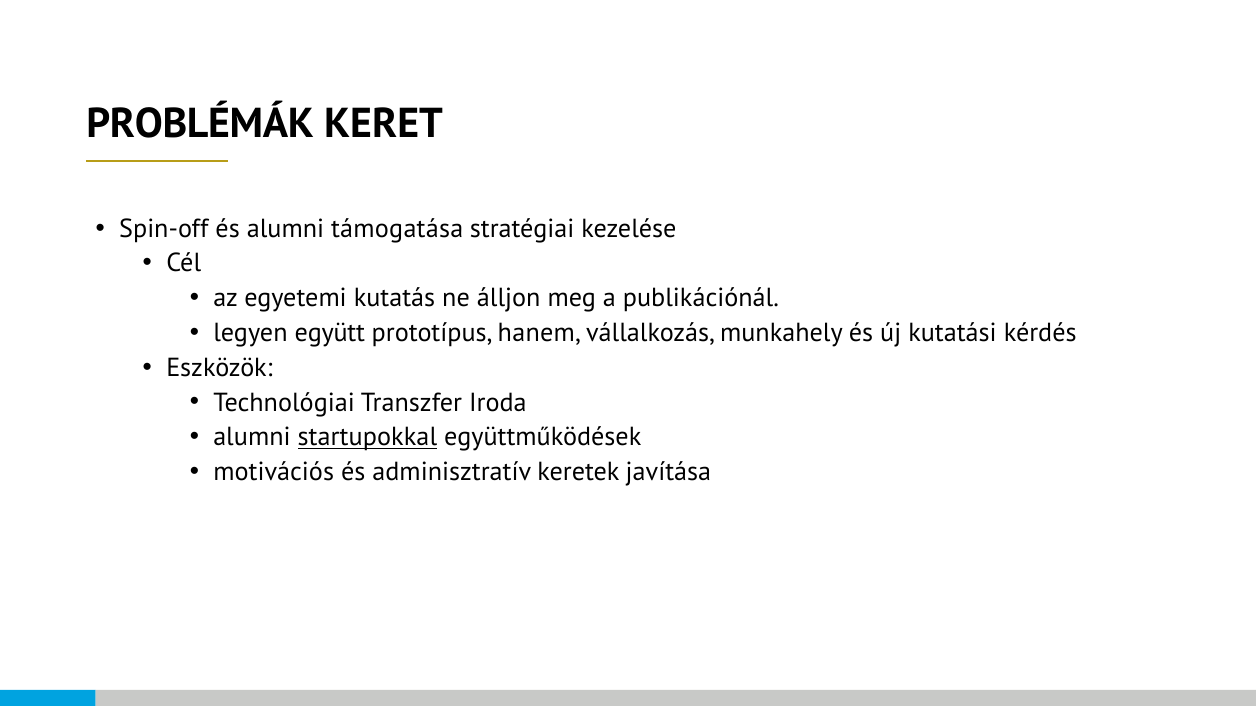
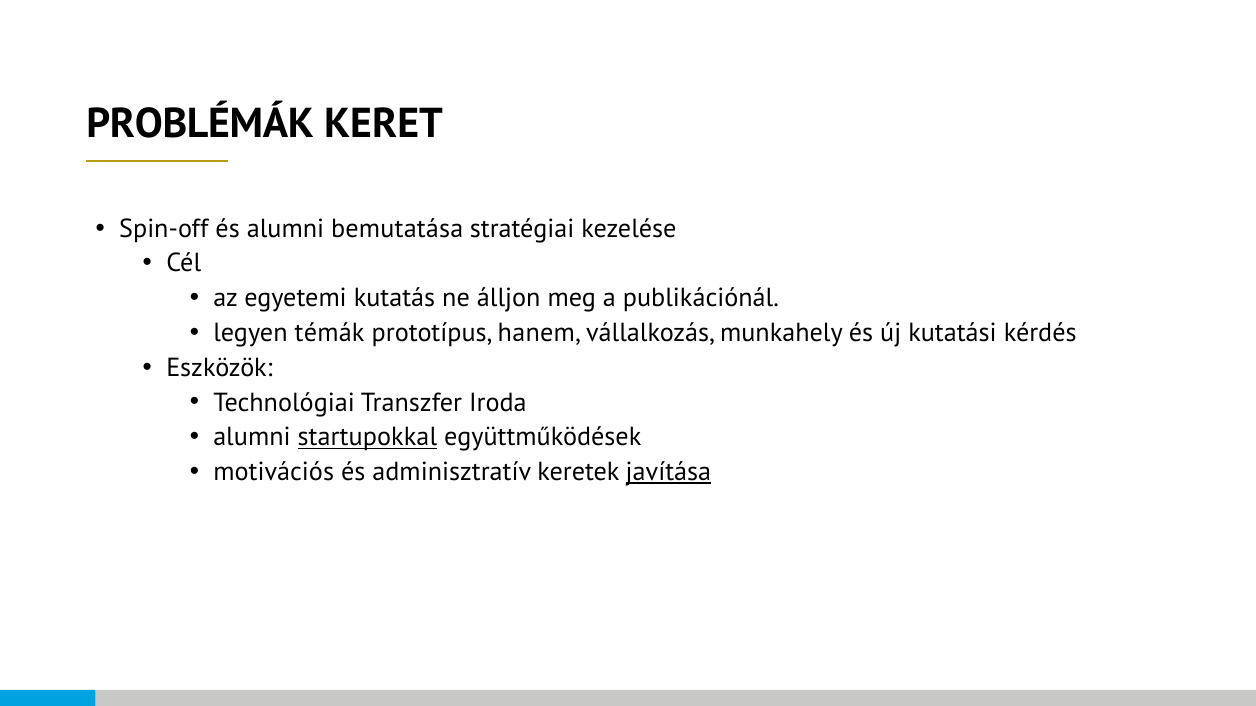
támogatása: támogatása -> bemutatása (397, 229)
együtt: együtt -> témák (330, 333)
javítása underline: none -> present (668, 472)
